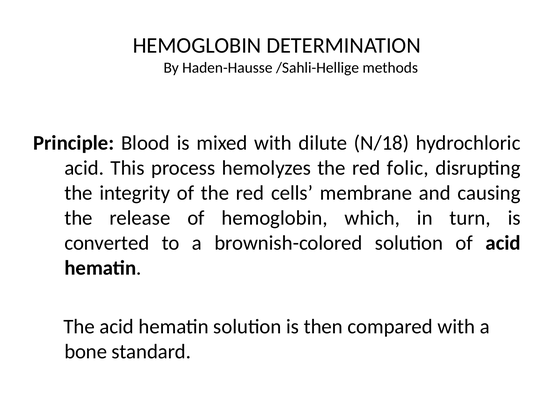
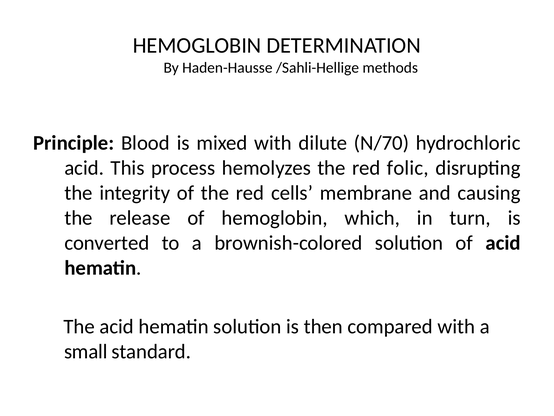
N/18: N/18 -> N/70 (382, 143)
bone: bone -> small (86, 351)
